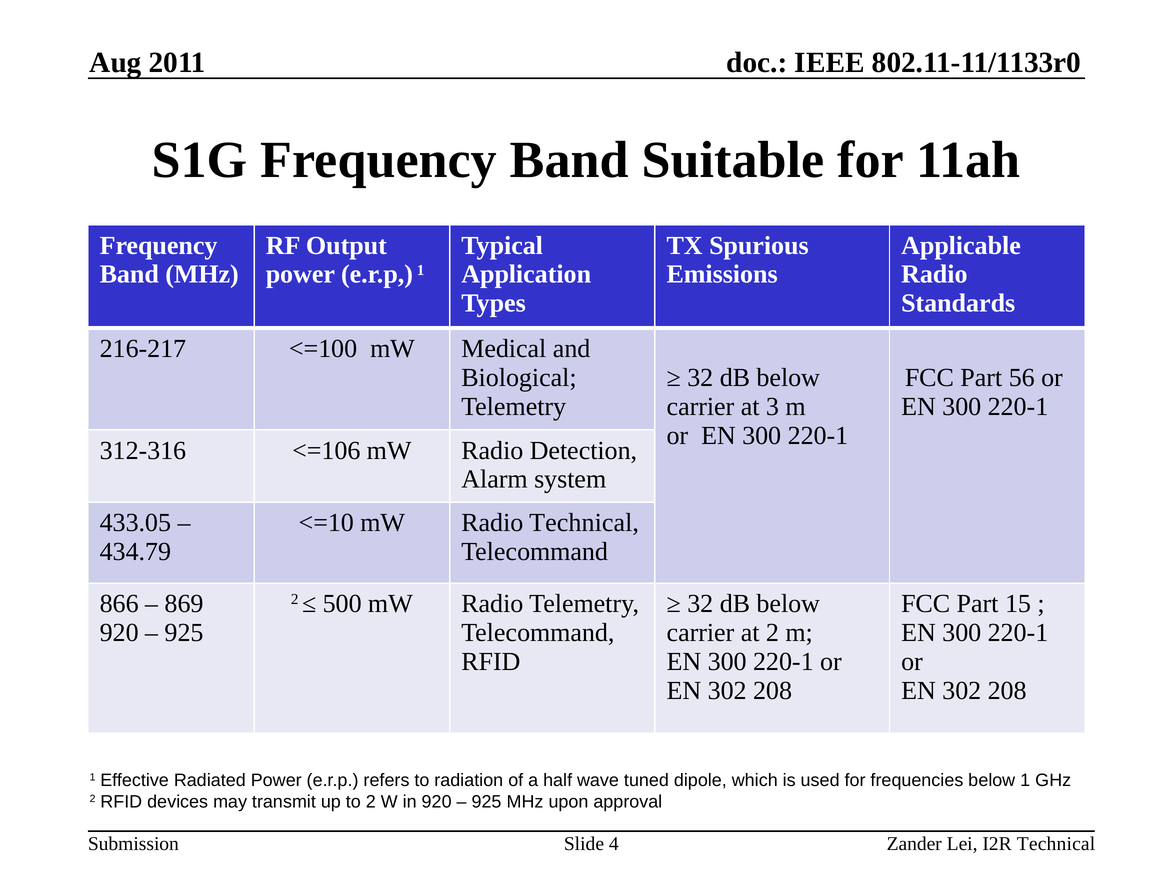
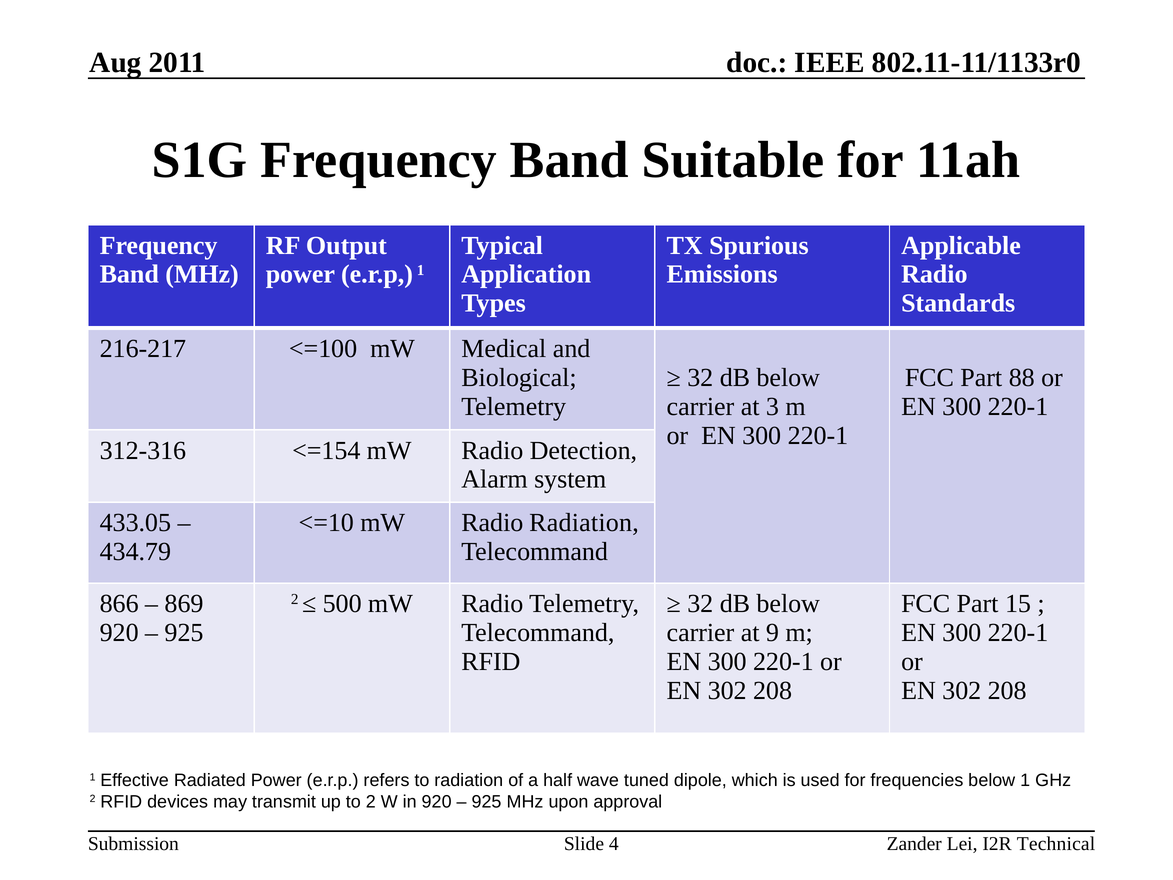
56: 56 -> 88 (1022, 377)
<=106: <=106 -> <=154 (326, 450)
Radio Technical: Technical -> Radiation (584, 522)
at 2: 2 -> 9 (772, 632)
